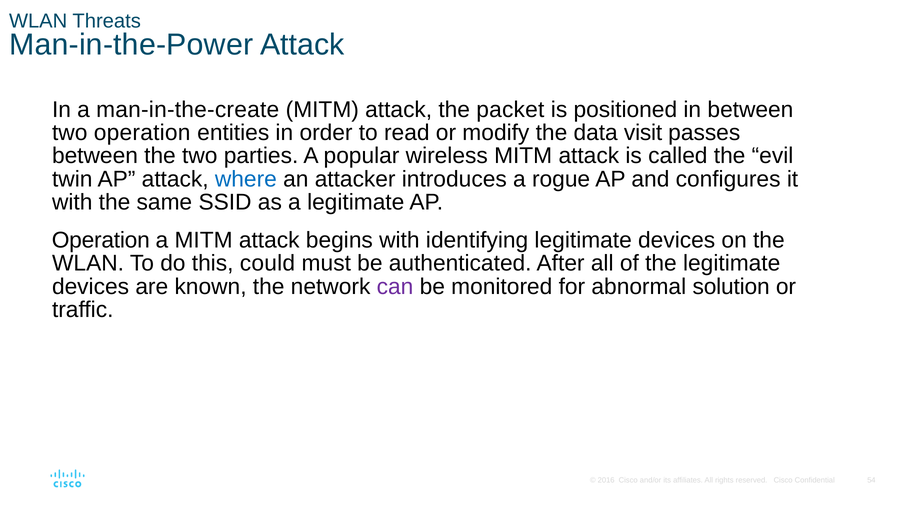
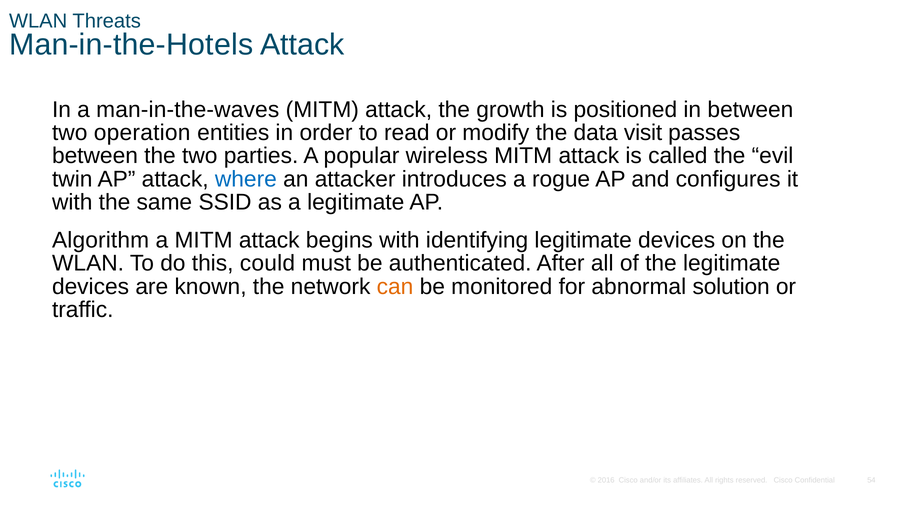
Man-in-the-Power: Man-in-the-Power -> Man-in-the-Hotels (131, 45)
man-in-the-create: man-in-the-create -> man-in-the-waves (188, 110)
packet: packet -> growth (510, 110)
Operation: Operation -> Algorithm (101, 240)
can colour: purple -> orange (395, 286)
